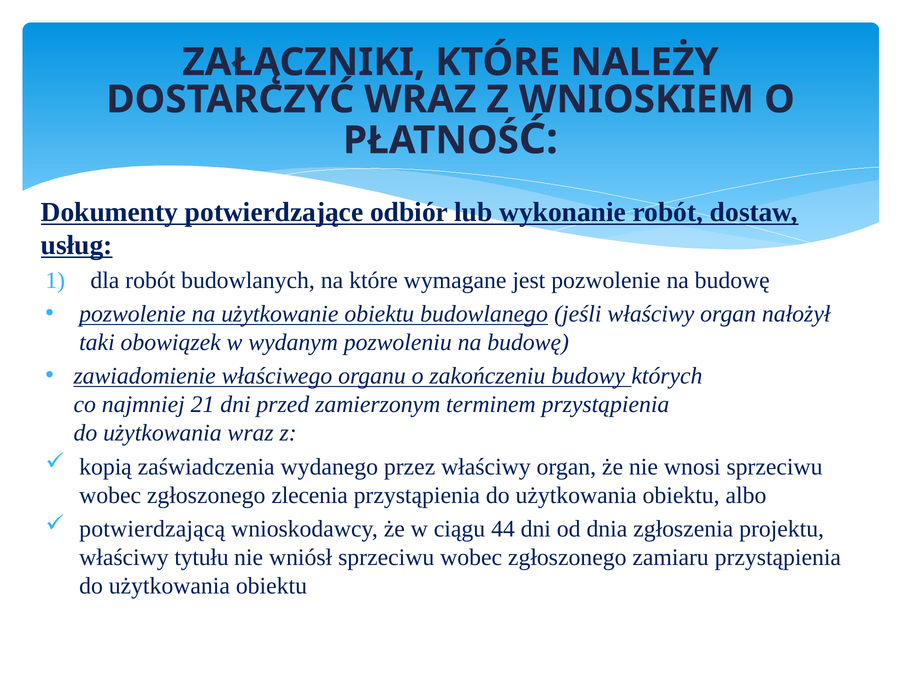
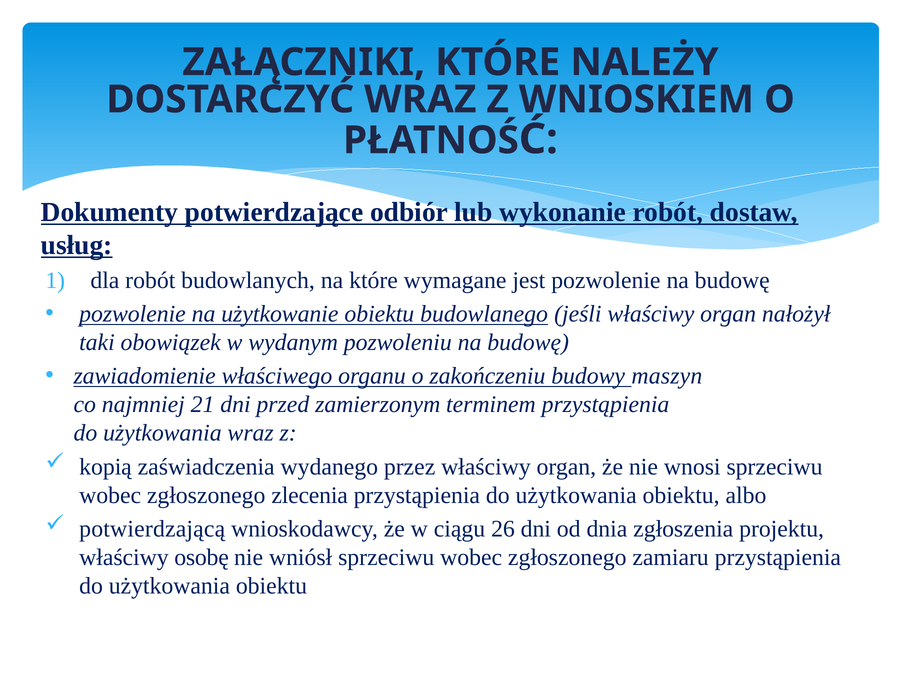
których: których -> maszyn (667, 376)
44: 44 -> 26 (503, 529)
tytułu: tytułu -> osobę (202, 557)
